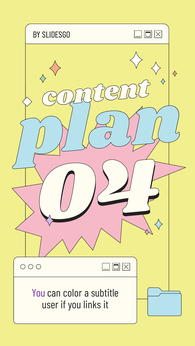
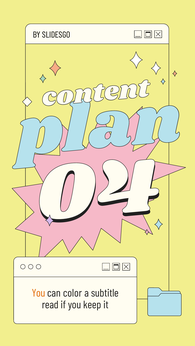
You colour: purple -> orange (38, 294)
user: user -> read (50, 305)
links: links -> keep (92, 305)
